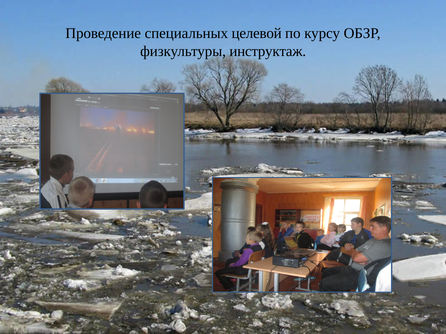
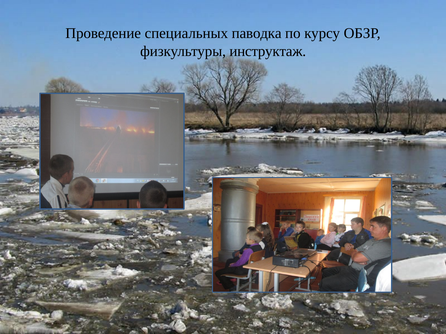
целевой: целевой -> паводка (257, 33)
